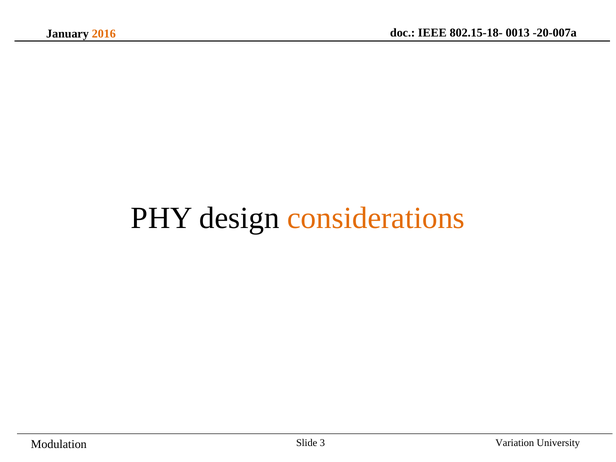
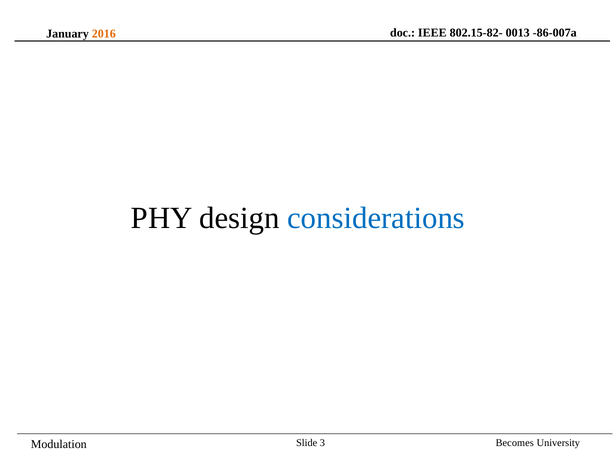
802.15-18-: 802.15-18- -> 802.15-82- (476, 33)
-20-007a: -20-007a -> -86-007a (555, 33)
considerations colour: orange -> blue (376, 218)
Variation: Variation -> Becomes (515, 443)
